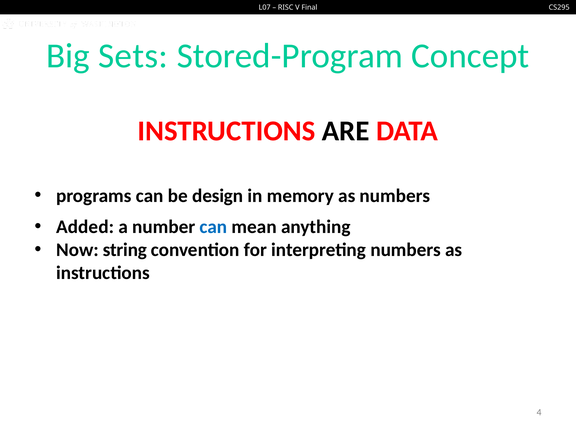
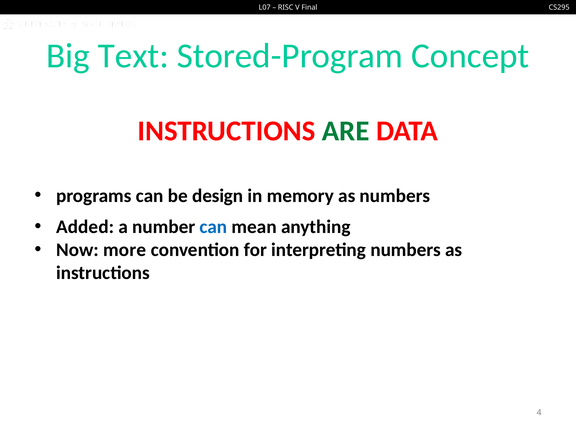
Sets: Sets -> Text (133, 56)
ARE colour: black -> green (346, 131)
string: string -> more (125, 250)
